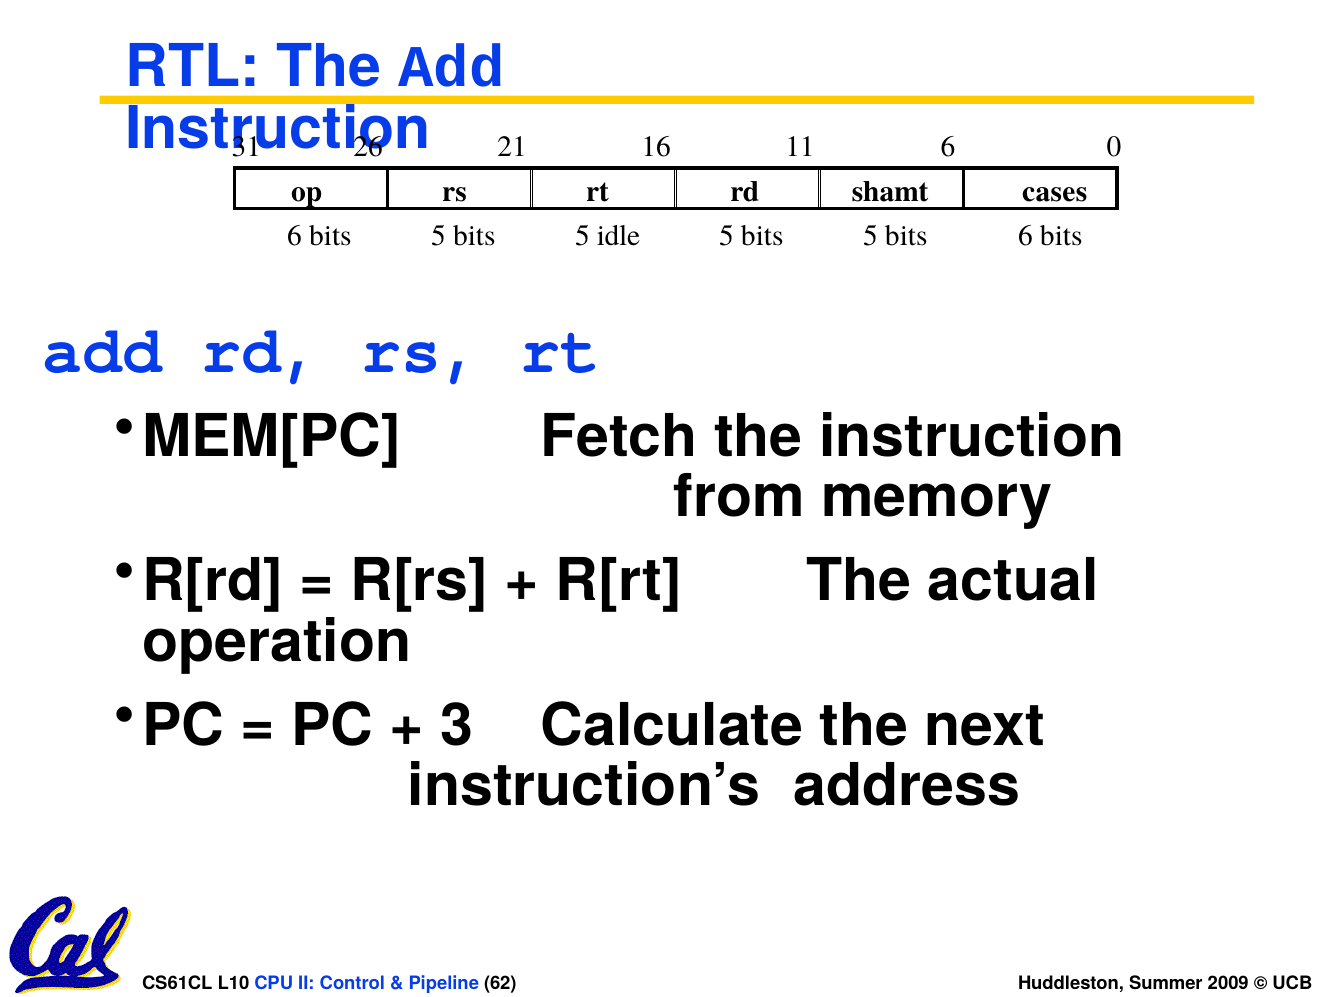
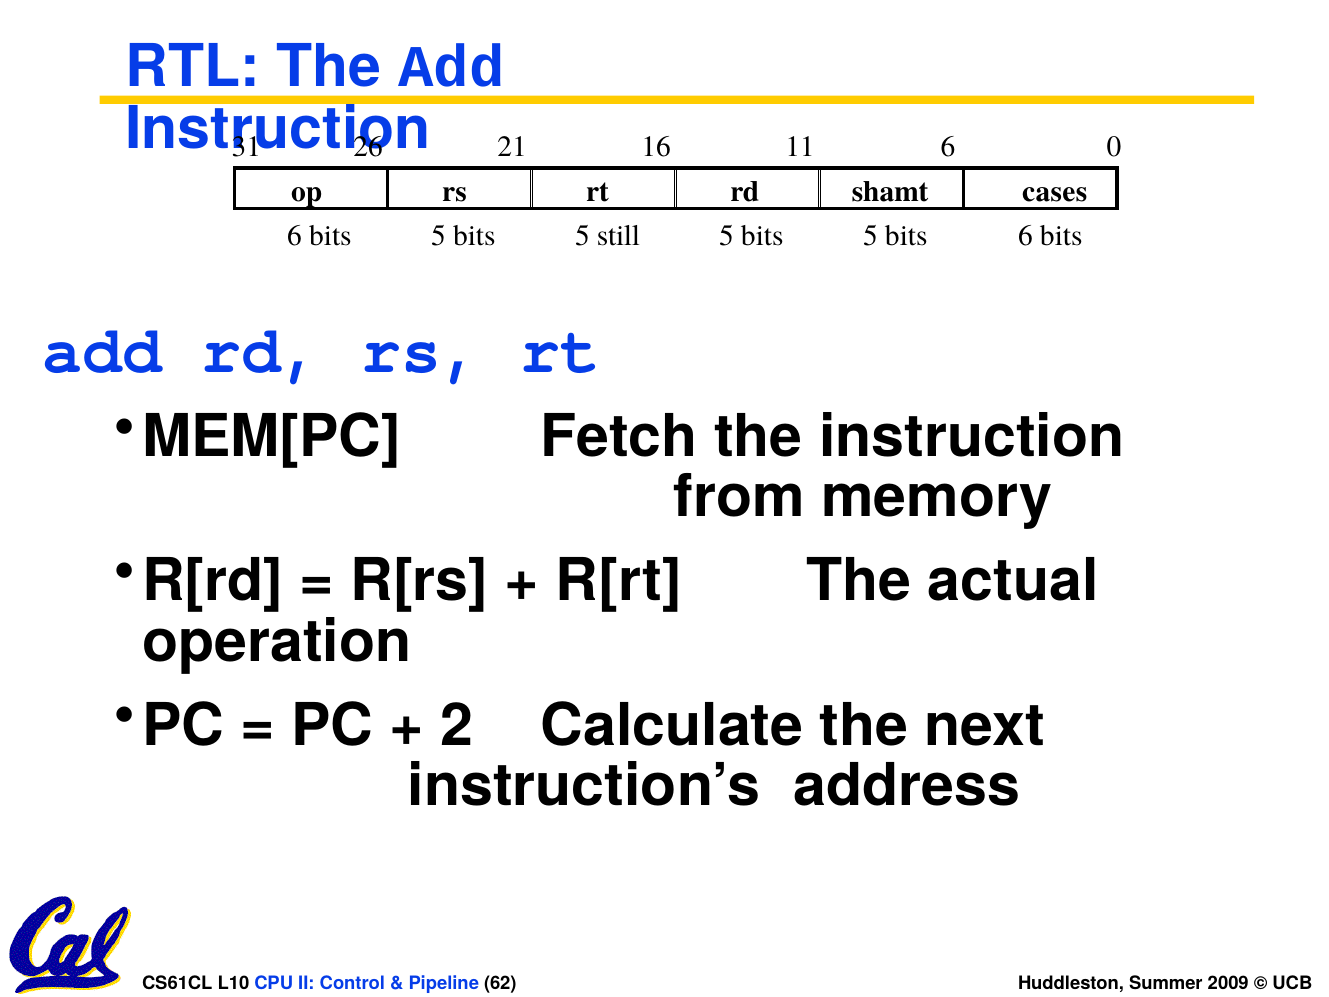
idle: idle -> still (618, 236)
3: 3 -> 2 (457, 725)
